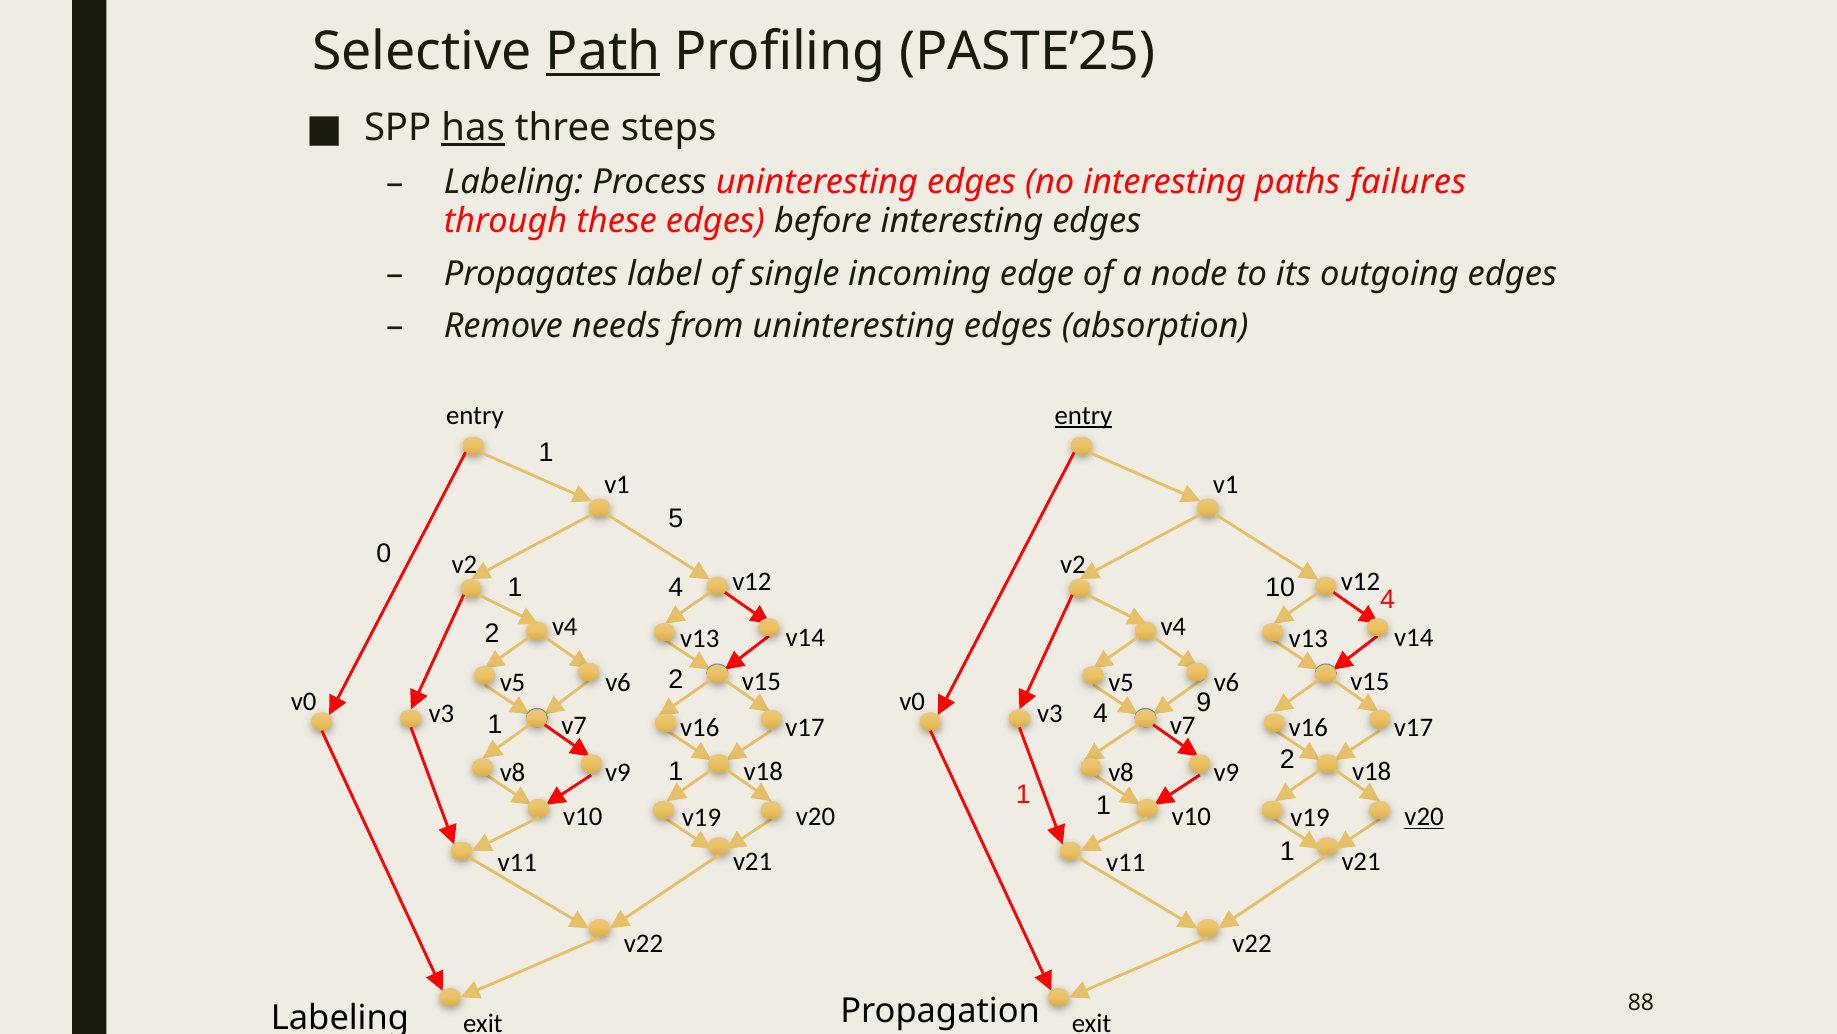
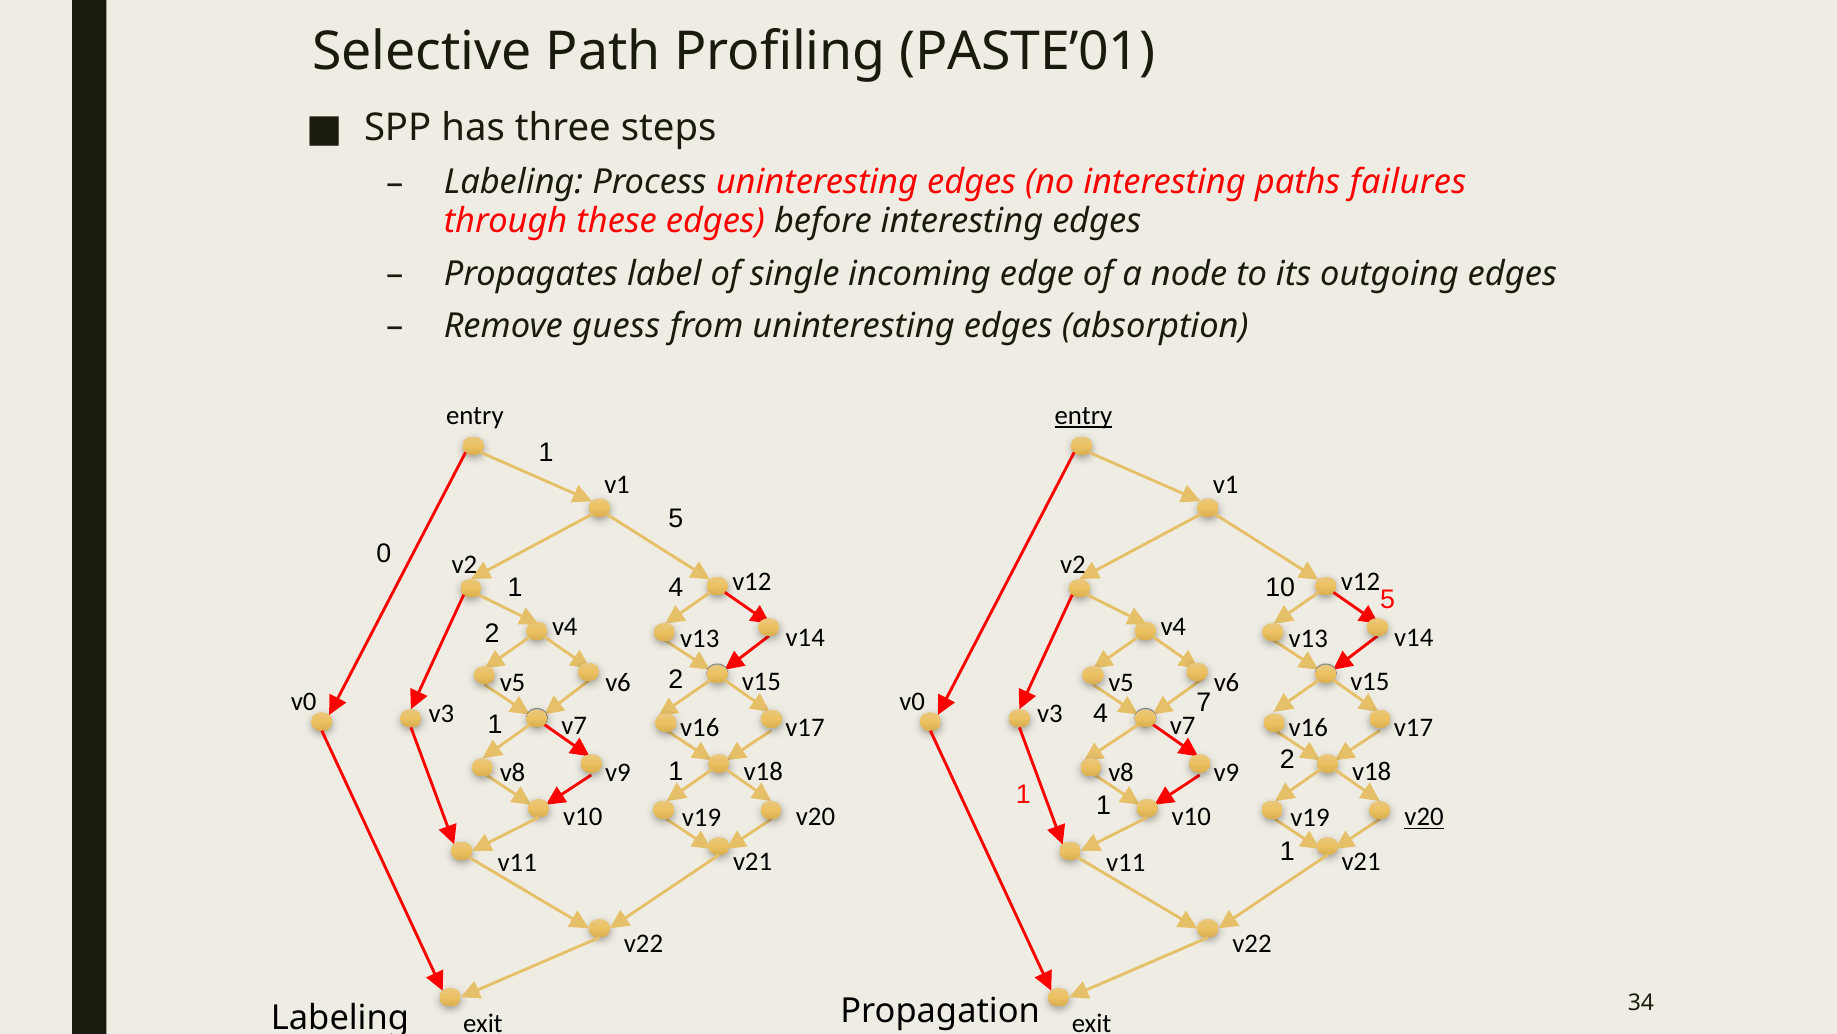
Path underline: present -> none (603, 52)
PASTE’25: PASTE’25 -> PASTE’01 (1027, 52)
has underline: present -> none (473, 128)
needs: needs -> guess (616, 326)
10 4: 4 -> 5 (1388, 599)
9: 9 -> 7 (1204, 702)
88: 88 -> 34 (1641, 1003)
